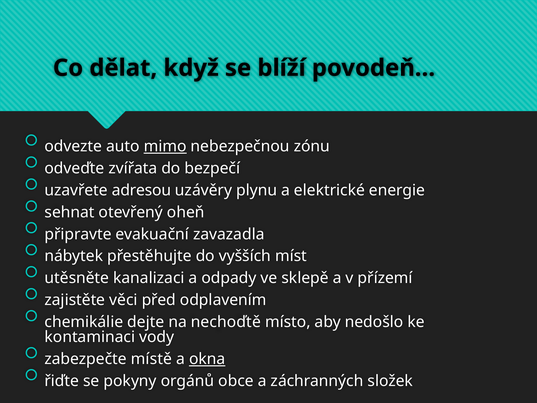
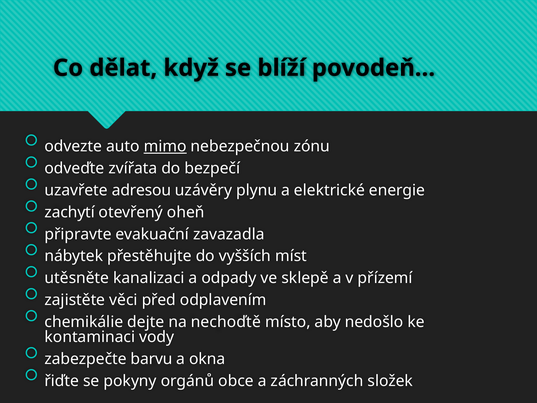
sehnat: sehnat -> zachytí (70, 212)
místě: místě -> barvu (152, 359)
okna underline: present -> none (207, 359)
